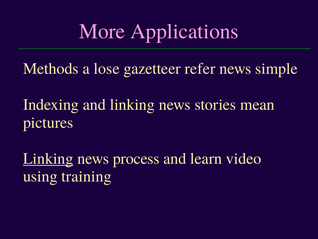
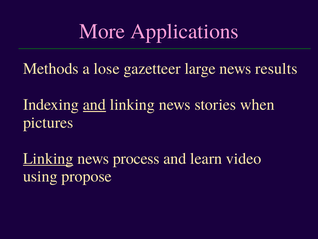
refer: refer -> large (200, 68)
simple: simple -> results (276, 68)
and underline: none -> present (94, 104)
mean: mean -> when (257, 104)
training: training -> propose (87, 176)
